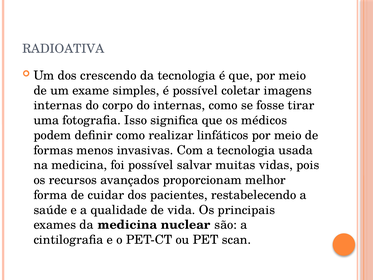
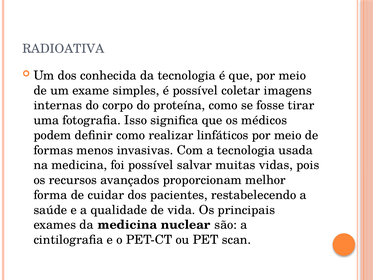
crescendo: crescendo -> conhecida (108, 75)
do internas: internas -> proteína (179, 105)
